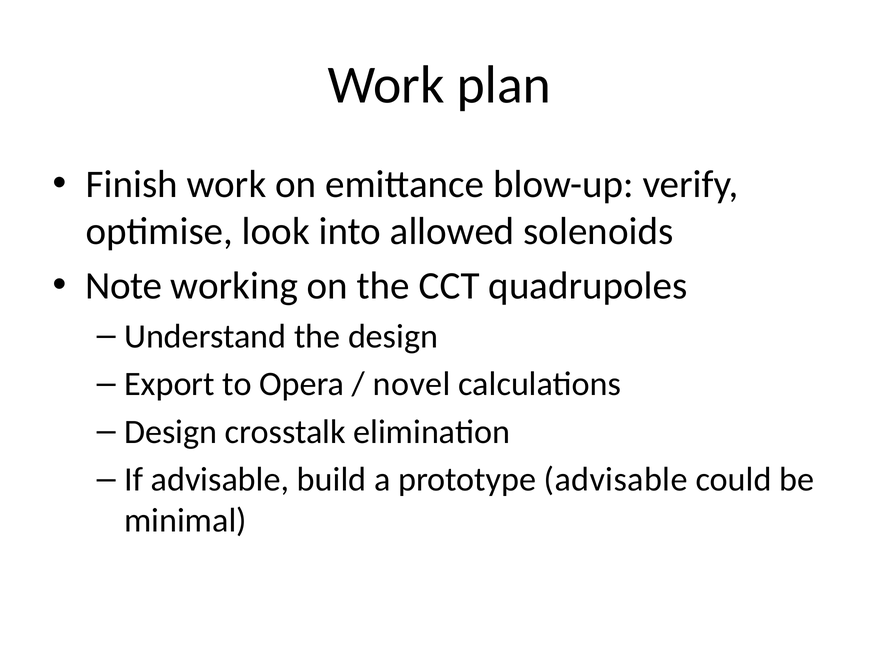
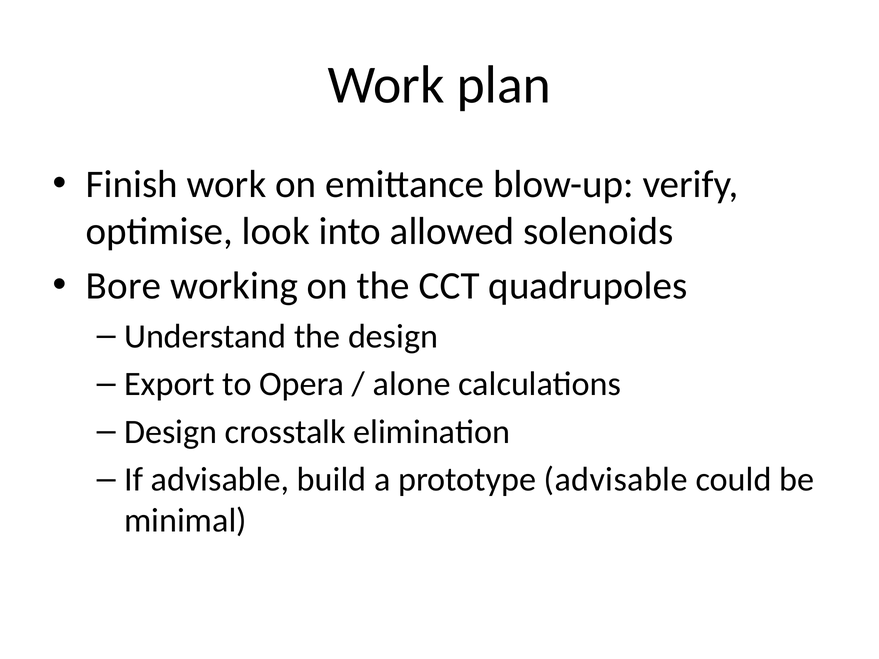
Note: Note -> Bore (124, 286)
novel: novel -> alone (412, 384)
